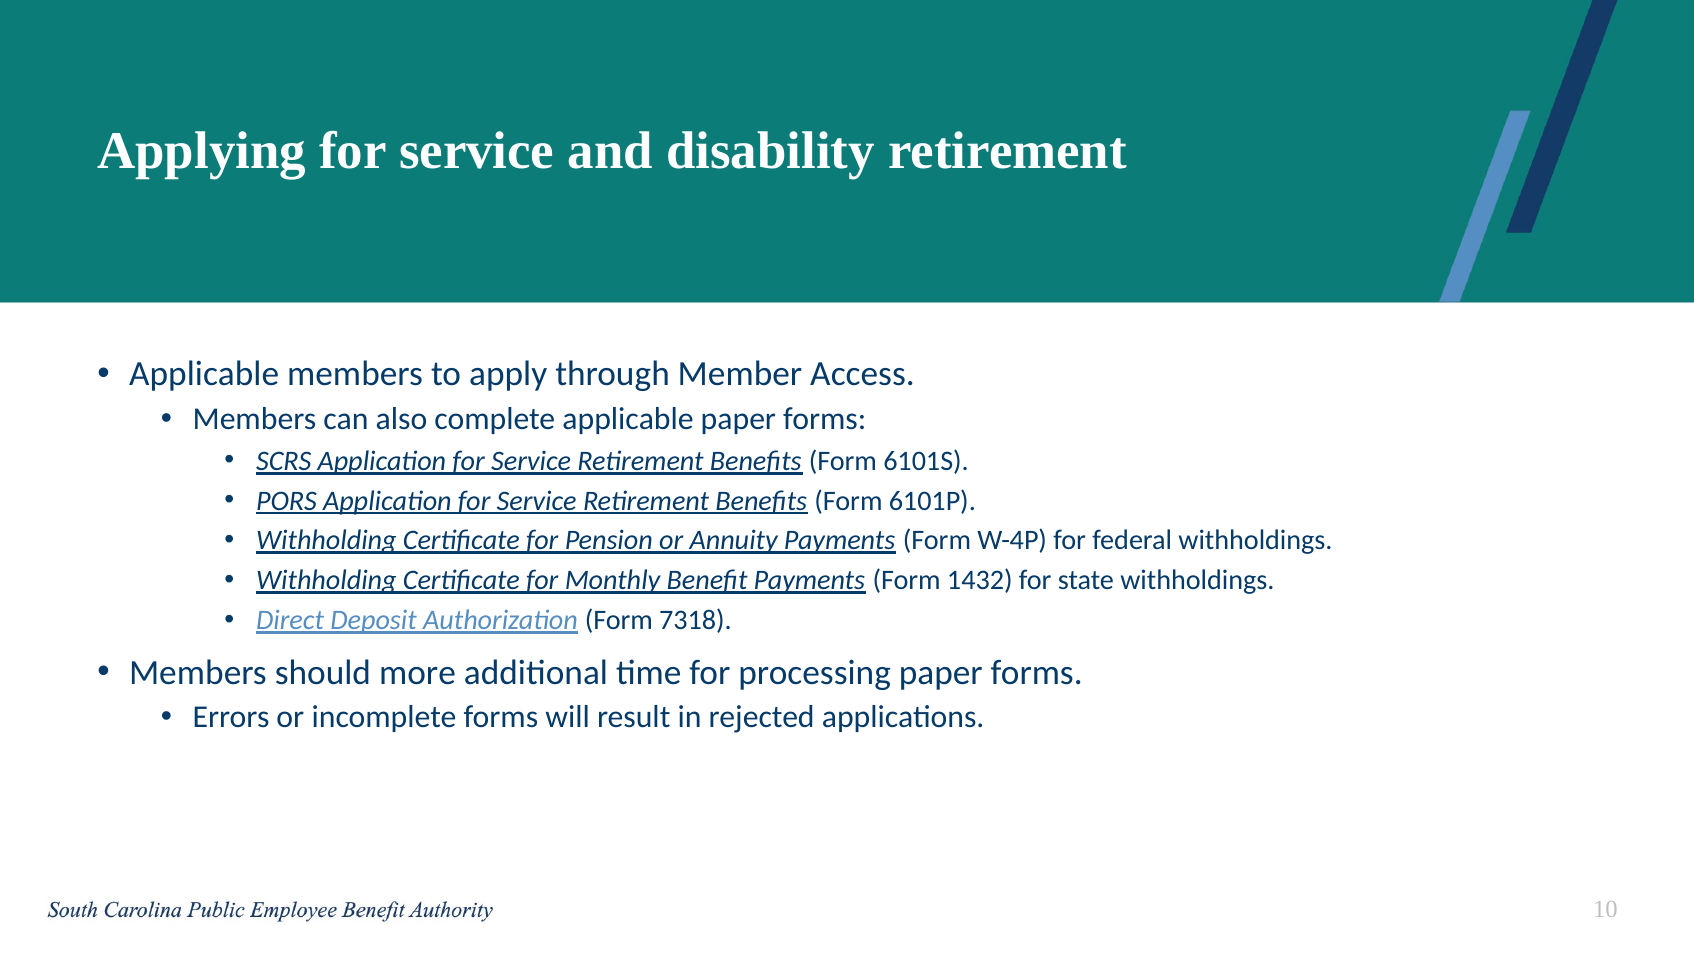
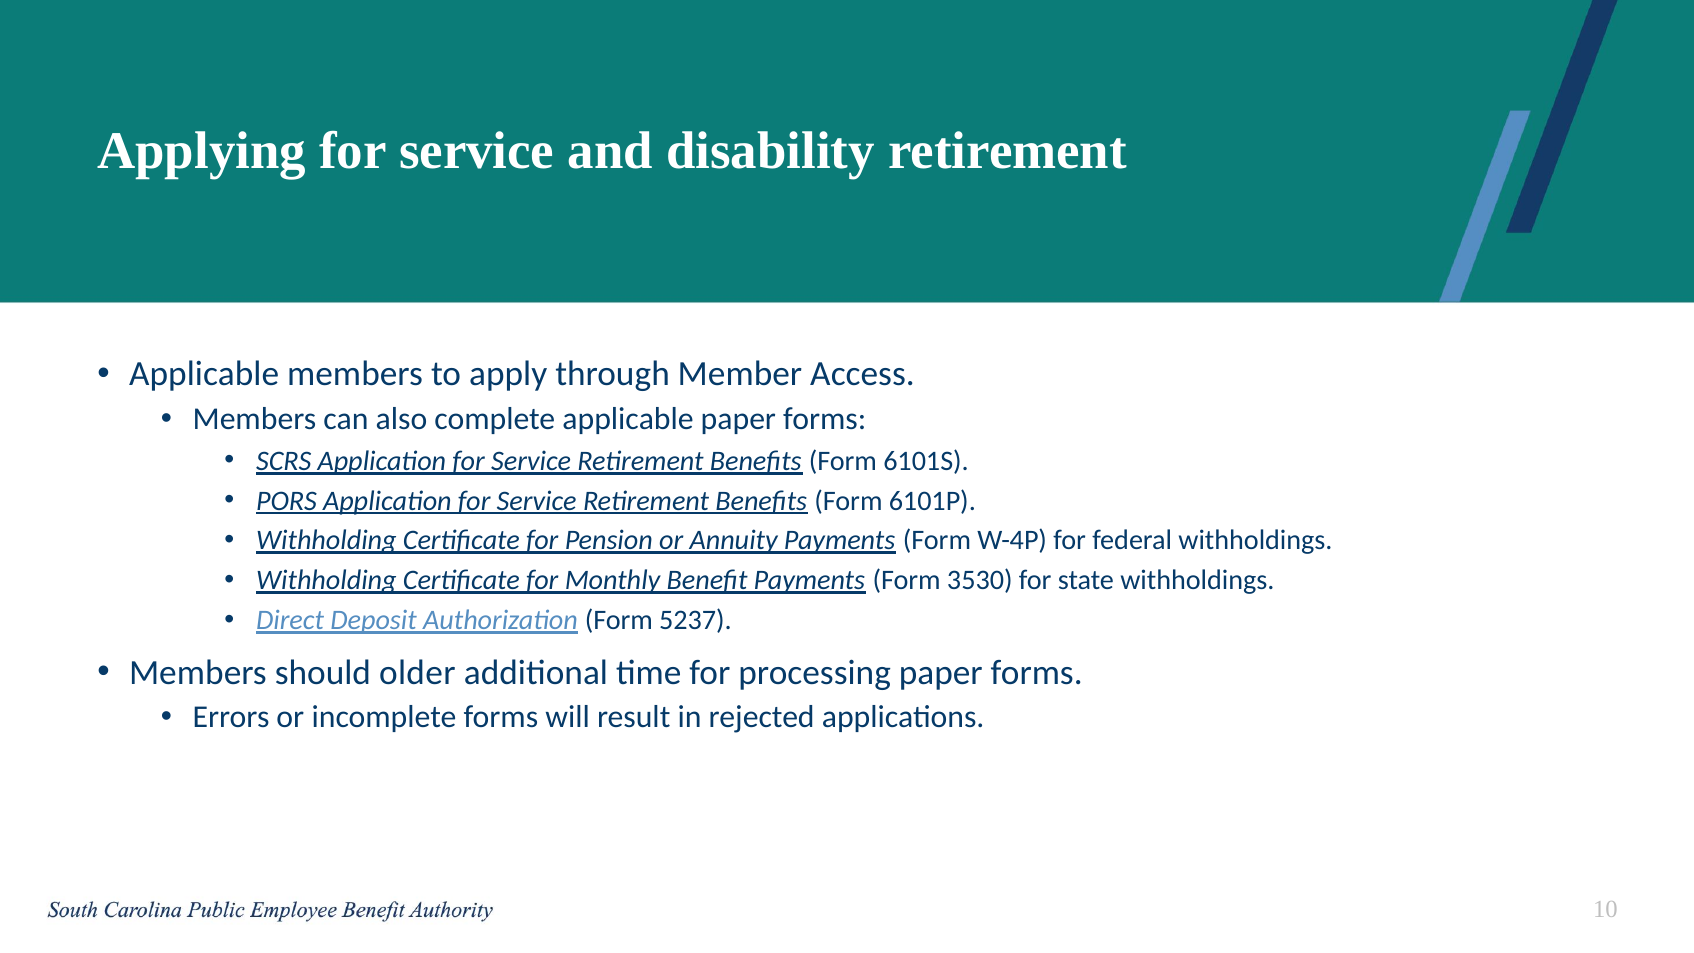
1432: 1432 -> 3530 (980, 580)
7318: 7318 -> 5237 (696, 620)
more: more -> older (417, 672)
